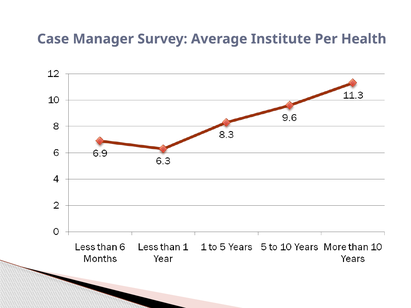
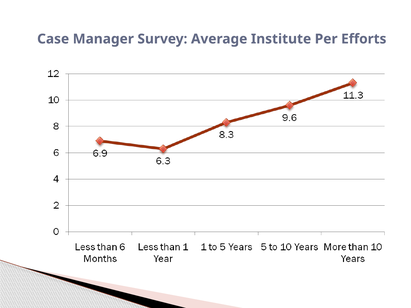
Health: Health -> Efforts (364, 39)
